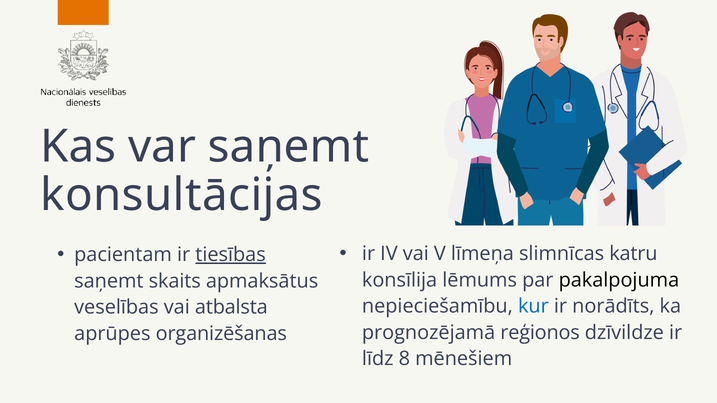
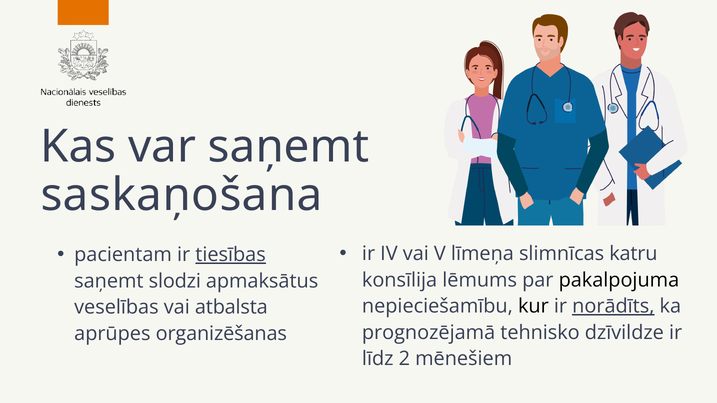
konsultācijas: konsultācijas -> saskaņošana (182, 195)
skaits: skaits -> slodzi (175, 281)
kur colour: blue -> black (533, 306)
norādīts underline: none -> present (613, 306)
reģionos: reģionos -> tehnisko (540, 333)
8: 8 -> 2 (404, 359)
